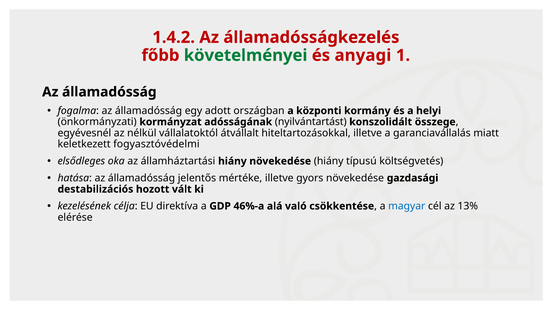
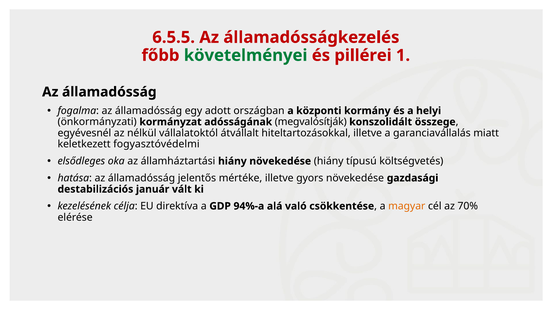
1.4.2: 1.4.2 -> 6.5.5 (174, 37)
anyagi: anyagi -> pillérei (363, 55)
nyilvántartást: nyilvántartást -> megvalósítják (311, 122)
hozott: hozott -> január (153, 190)
46%-a: 46%-a -> 94%-a (249, 206)
magyar colour: blue -> orange (407, 206)
13%: 13% -> 70% (468, 206)
